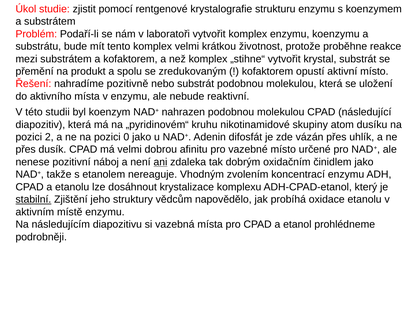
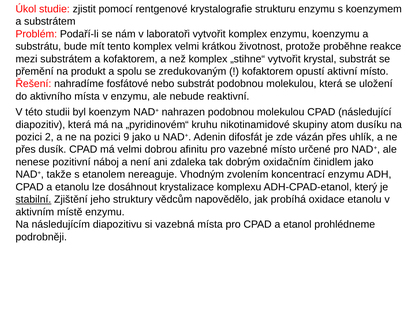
pozitivně: pozitivně -> fosfátové (128, 84)
0: 0 -> 9 (126, 137)
ani underline: present -> none (160, 162)
